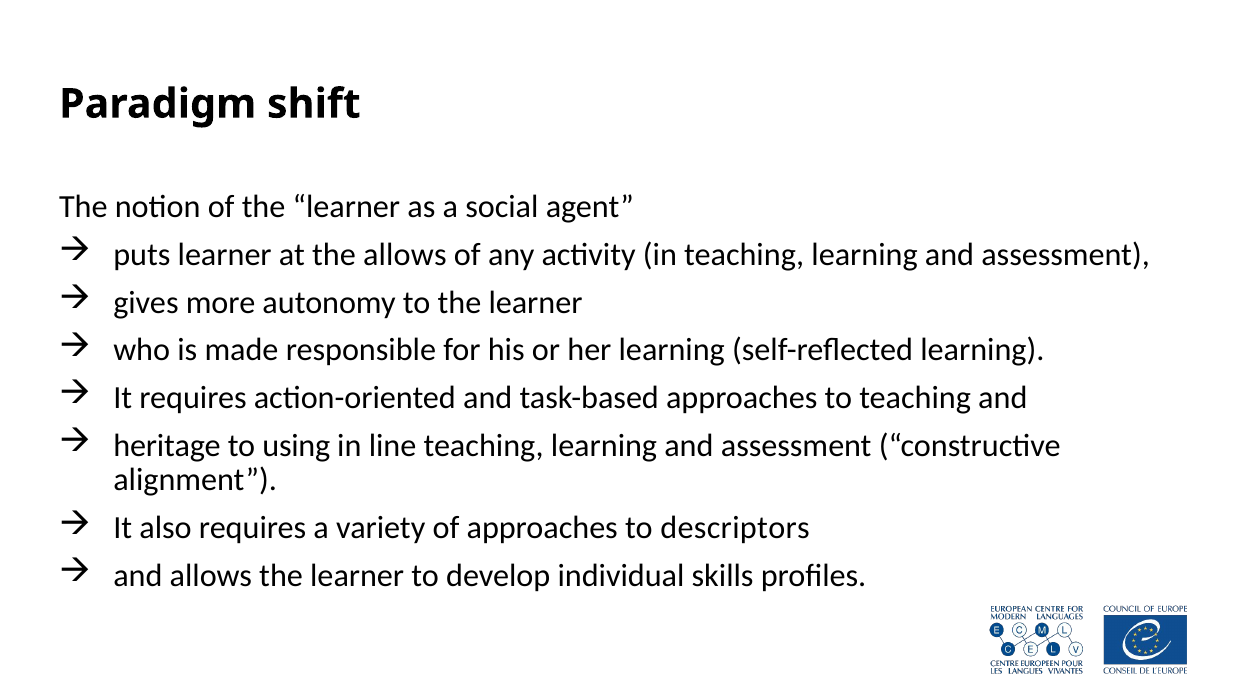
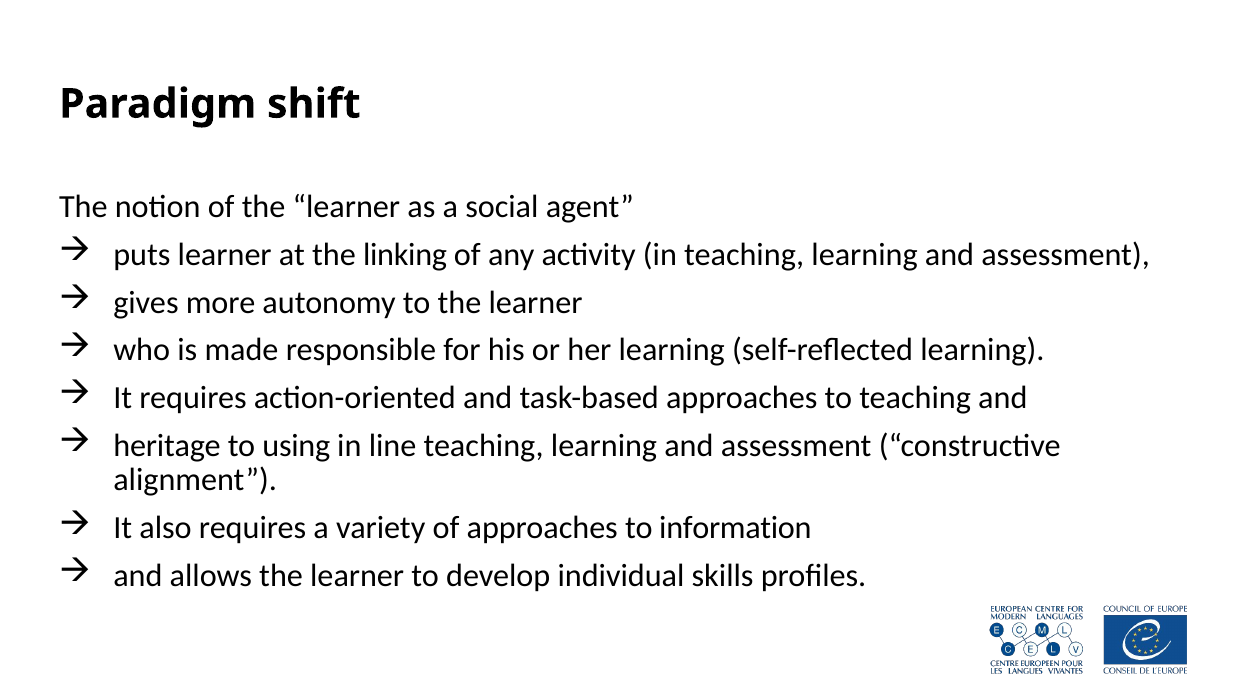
the allows: allows -> linking (405, 255)
descriptors: descriptors -> information (735, 528)
